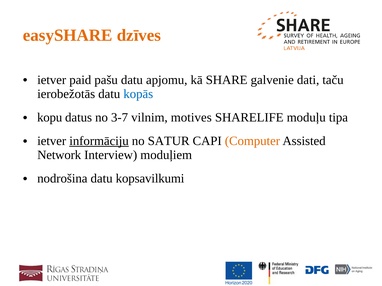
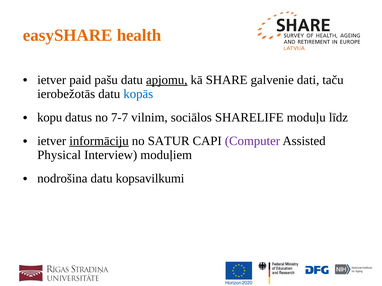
dzīves: dzīves -> health (139, 35)
apjomu underline: none -> present (167, 80)
3-7: 3-7 -> 7-7 (120, 118)
motives: motives -> sociālos (191, 118)
tipa: tipa -> līdz (338, 118)
Computer colour: orange -> purple (252, 141)
Network: Network -> Physical (59, 155)
